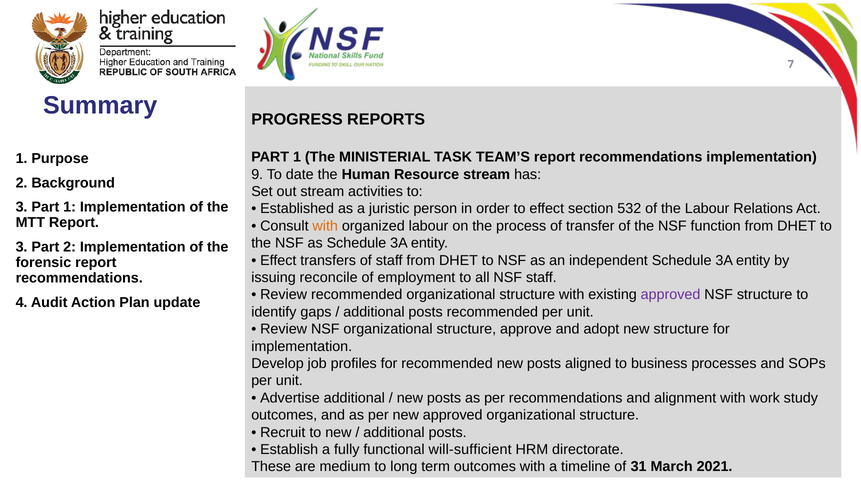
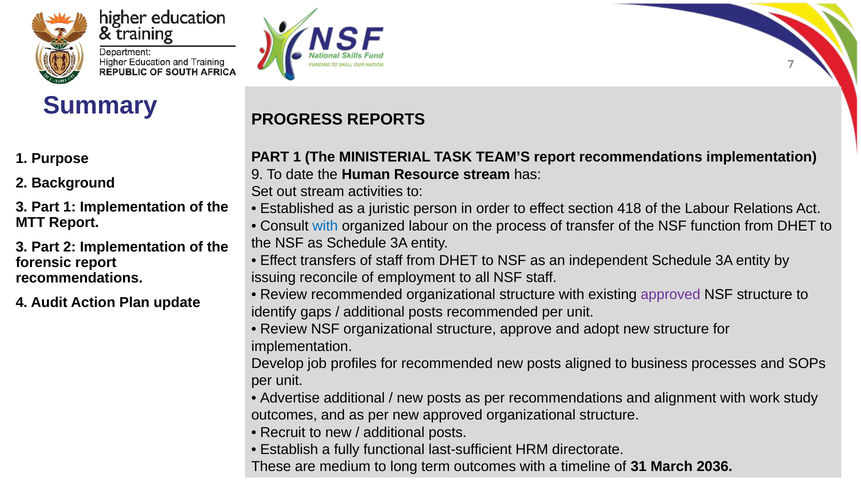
532: 532 -> 418 (629, 209)
with colour: orange -> blue (325, 226)
will-sufficient: will-sufficient -> last-sufficient (470, 450)
2021: 2021 -> 2036 (715, 467)
